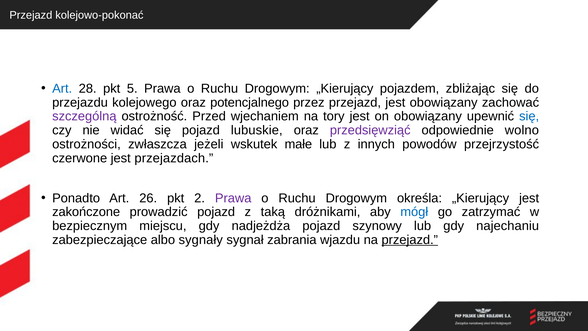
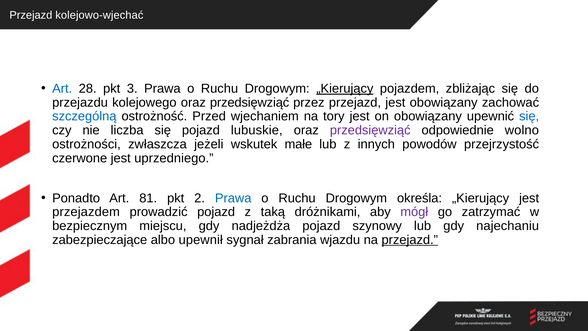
kolejowo-pokonać: kolejowo-pokonać -> kolejowo-wjechać (99, 15)
5: 5 -> 3 (132, 89)
„Kierujący underline: none -> present (345, 89)
kolejowego oraz potencjalnego: potencjalnego -> przedsięwziąć (250, 102)
szczególną colour: purple -> blue (84, 116)
widać: widać -> liczba (127, 130)
przejazdach: przejazdach -> uprzedniego (174, 158)
26: 26 -> 81 (148, 198)
Prawa colour: purple -> blue (233, 198)
zakończone: zakończone -> przejazdem (86, 212)
mógł colour: blue -> purple (414, 212)
sygnały: sygnały -> upewnił (201, 240)
